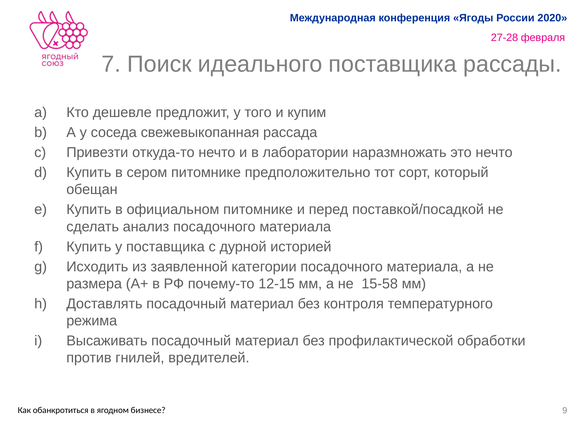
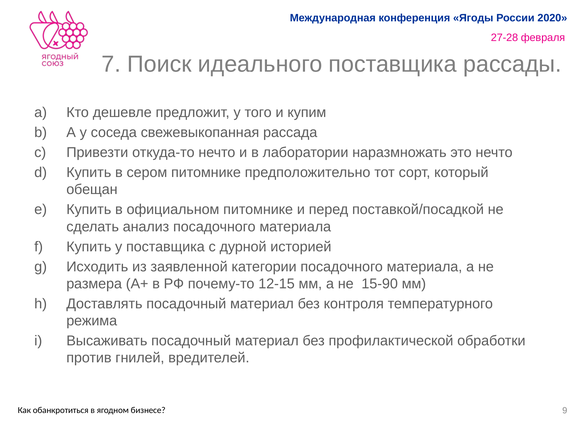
15-58: 15-58 -> 15-90 (380, 283)
